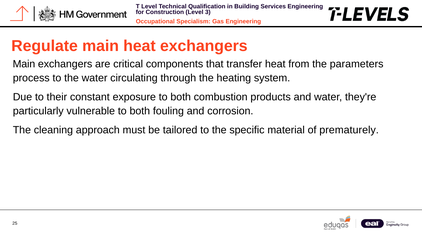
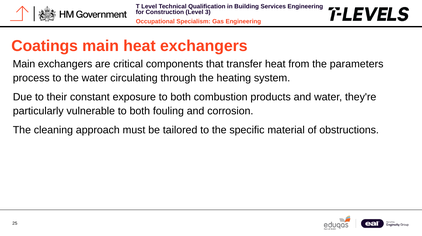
Regulate: Regulate -> Coatings (45, 46)
prematurely: prematurely -> obstructions (349, 130)
